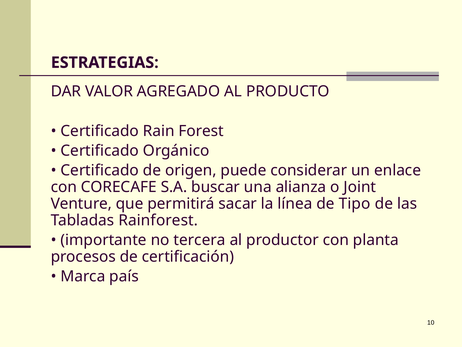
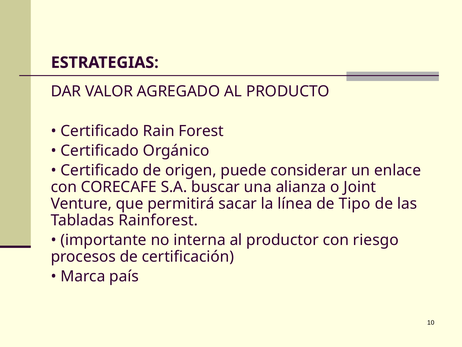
tercera: tercera -> interna (200, 240)
planta: planta -> riesgo (376, 240)
